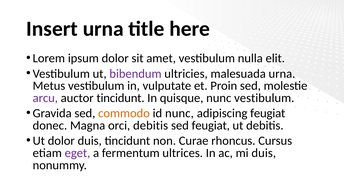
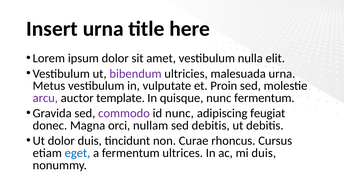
auctor tincidunt: tincidunt -> template (121, 98)
nunc vestibulum: vestibulum -> fermentum (264, 98)
commodo colour: orange -> purple (124, 114)
orci debitis: debitis -> nullam (151, 126)
sed feugiat: feugiat -> debitis (211, 126)
eget colour: purple -> blue (77, 153)
